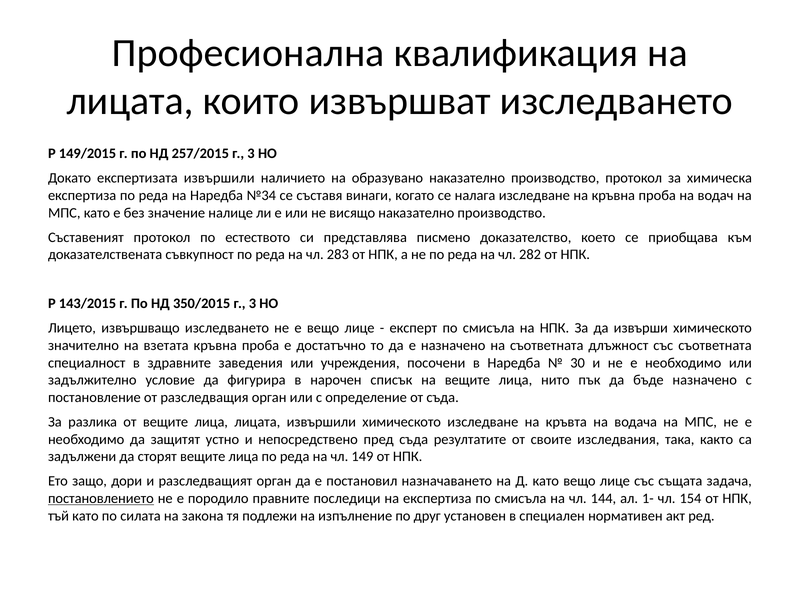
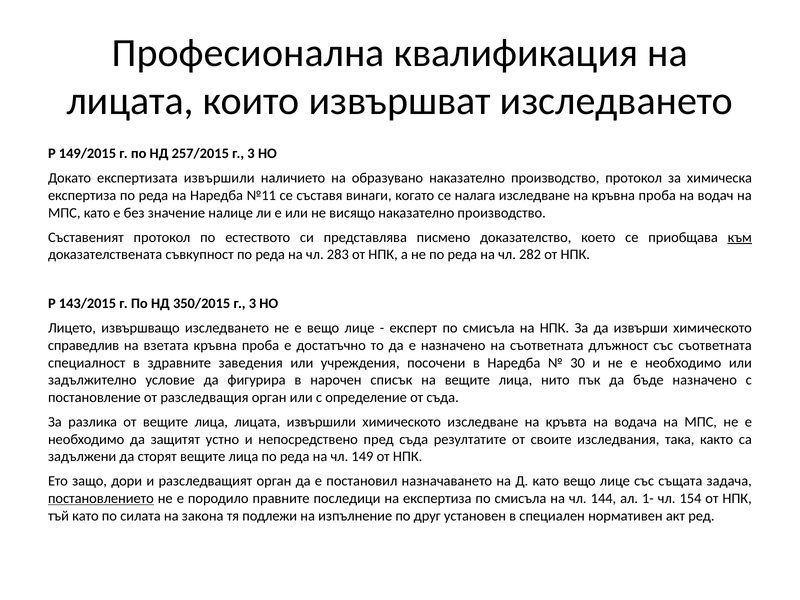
№34: №34 -> №11 (261, 196)
към underline: none -> present (740, 237)
значително: значително -> справедлив (84, 345)
